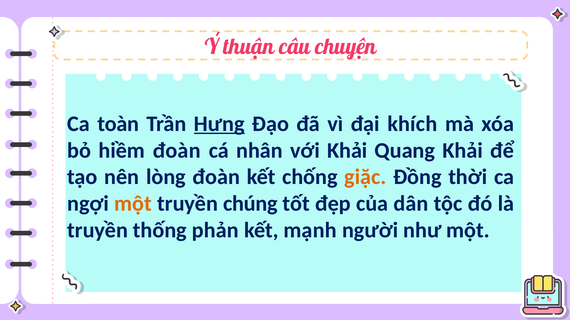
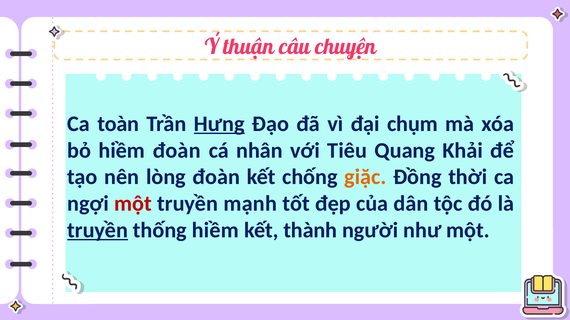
khích: khích -> chụm (413, 124)
với Khải: Khải -> Tiêu (347, 151)
một colour: orange -> red (133, 204)
chúng: chúng -> mạnh (250, 204)
truyền underline: none -> present (98, 231)
thống phản: phản -> hiềm (215, 231)
mạnh: mạnh -> thành (310, 231)
